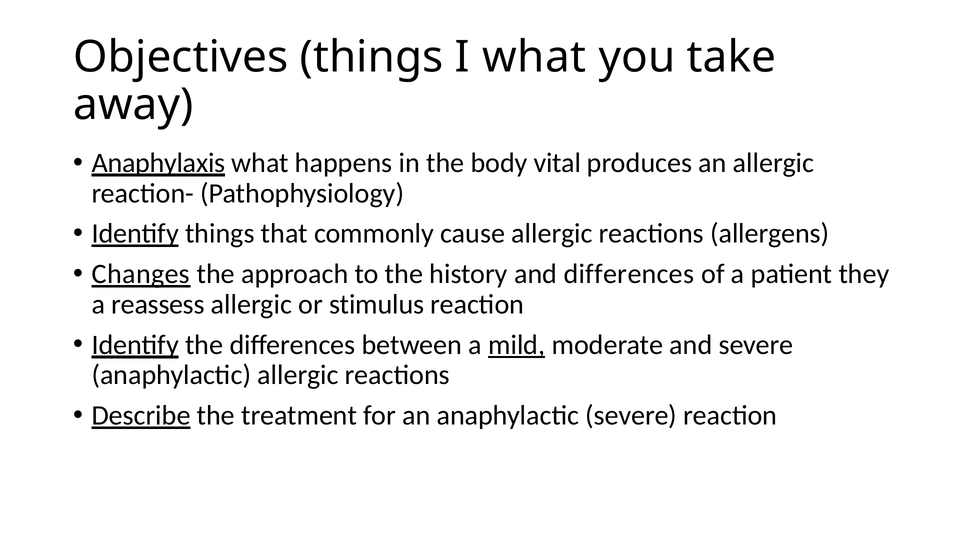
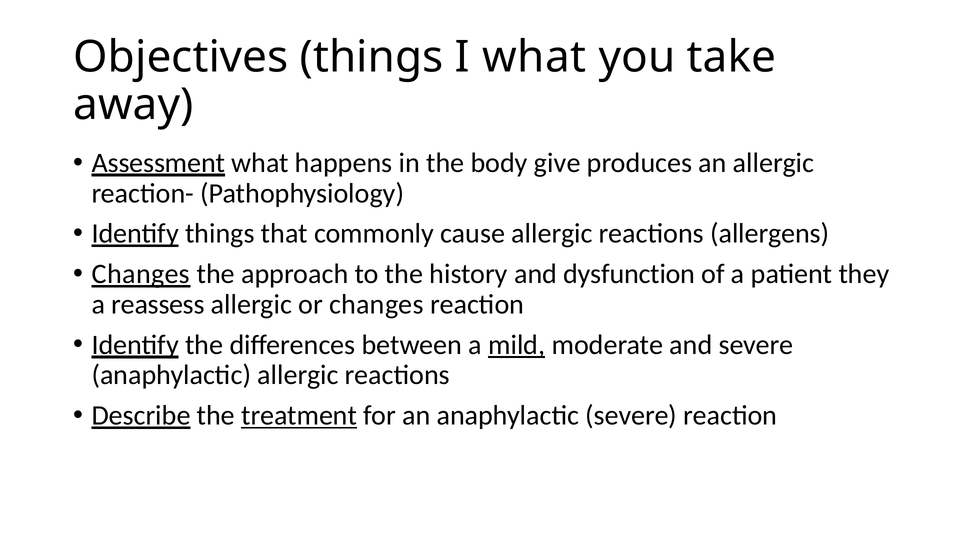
Anaphylaxis: Anaphylaxis -> Assessment (158, 163)
vital: vital -> give (557, 163)
and differences: differences -> dysfunction (629, 274)
or stimulus: stimulus -> changes (376, 305)
treatment underline: none -> present (299, 416)
